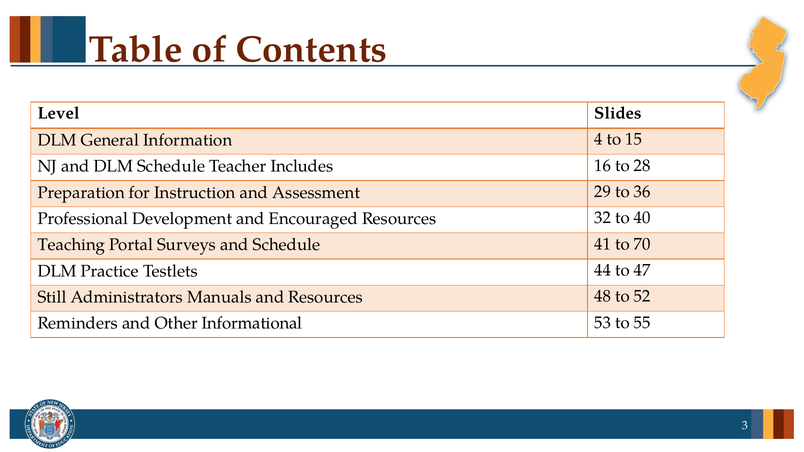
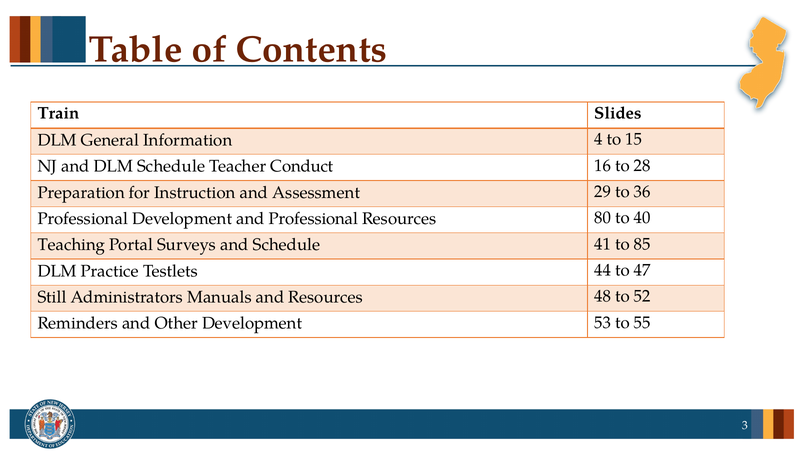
Level: Level -> Train (59, 113)
Includes: Includes -> Conduct (302, 167)
and Encouraged: Encouraged -> Professional (313, 219)
32: 32 -> 80 (603, 218)
70: 70 -> 85 (642, 244)
Other Informational: Informational -> Development (252, 324)
